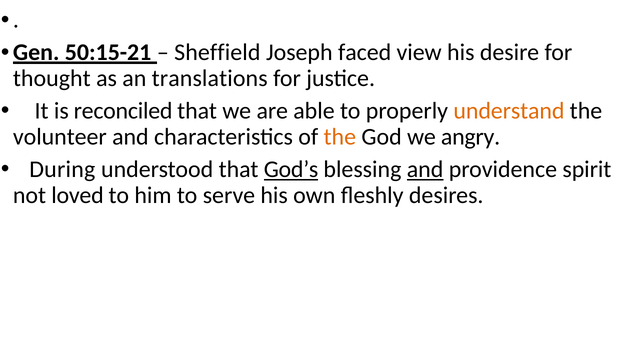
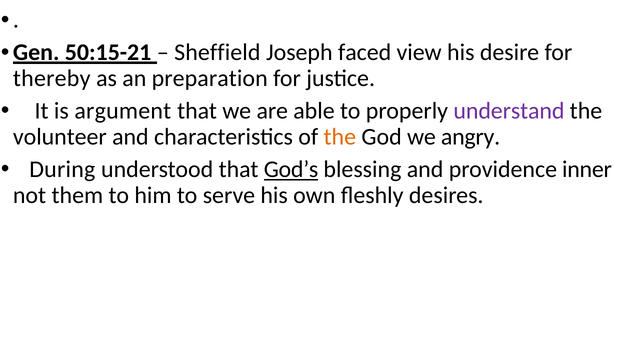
thought: thought -> thereby (52, 78)
translations: translations -> preparation (210, 78)
reconciled: reconciled -> argument (123, 111)
understand colour: orange -> purple (509, 111)
and underline: present -> none (425, 169)
spirit: spirit -> inner (587, 169)
loved: loved -> them (77, 195)
